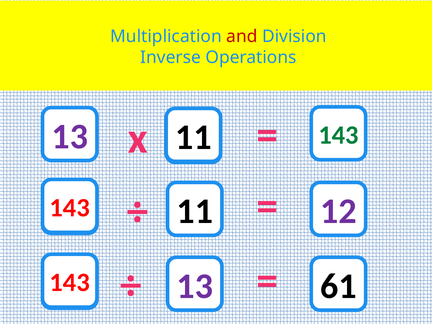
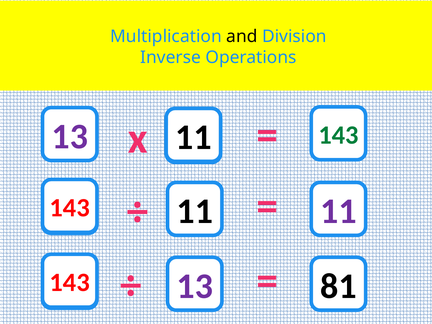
and colour: red -> black (242, 36)
12: 12 -> 11 (338, 211)
61: 61 -> 81 (338, 286)
